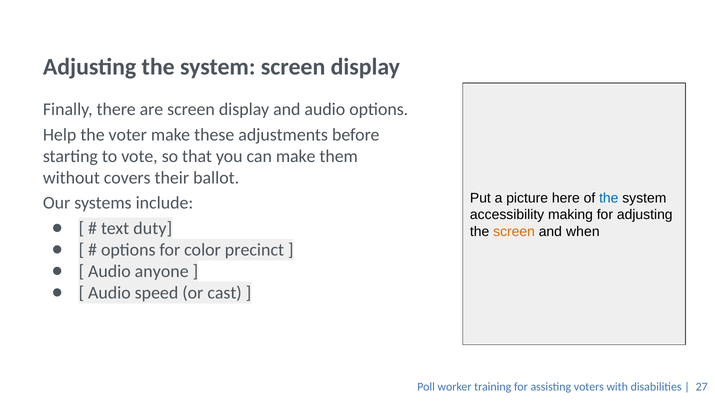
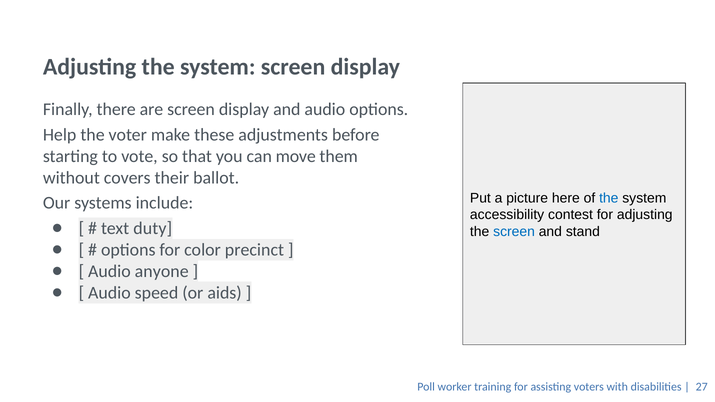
can make: make -> move (296, 156)
making: making -> contest (570, 215)
screen colour: orange -> blue (514, 232)
when: when -> stand (583, 232)
cast: cast -> aids (225, 293)
